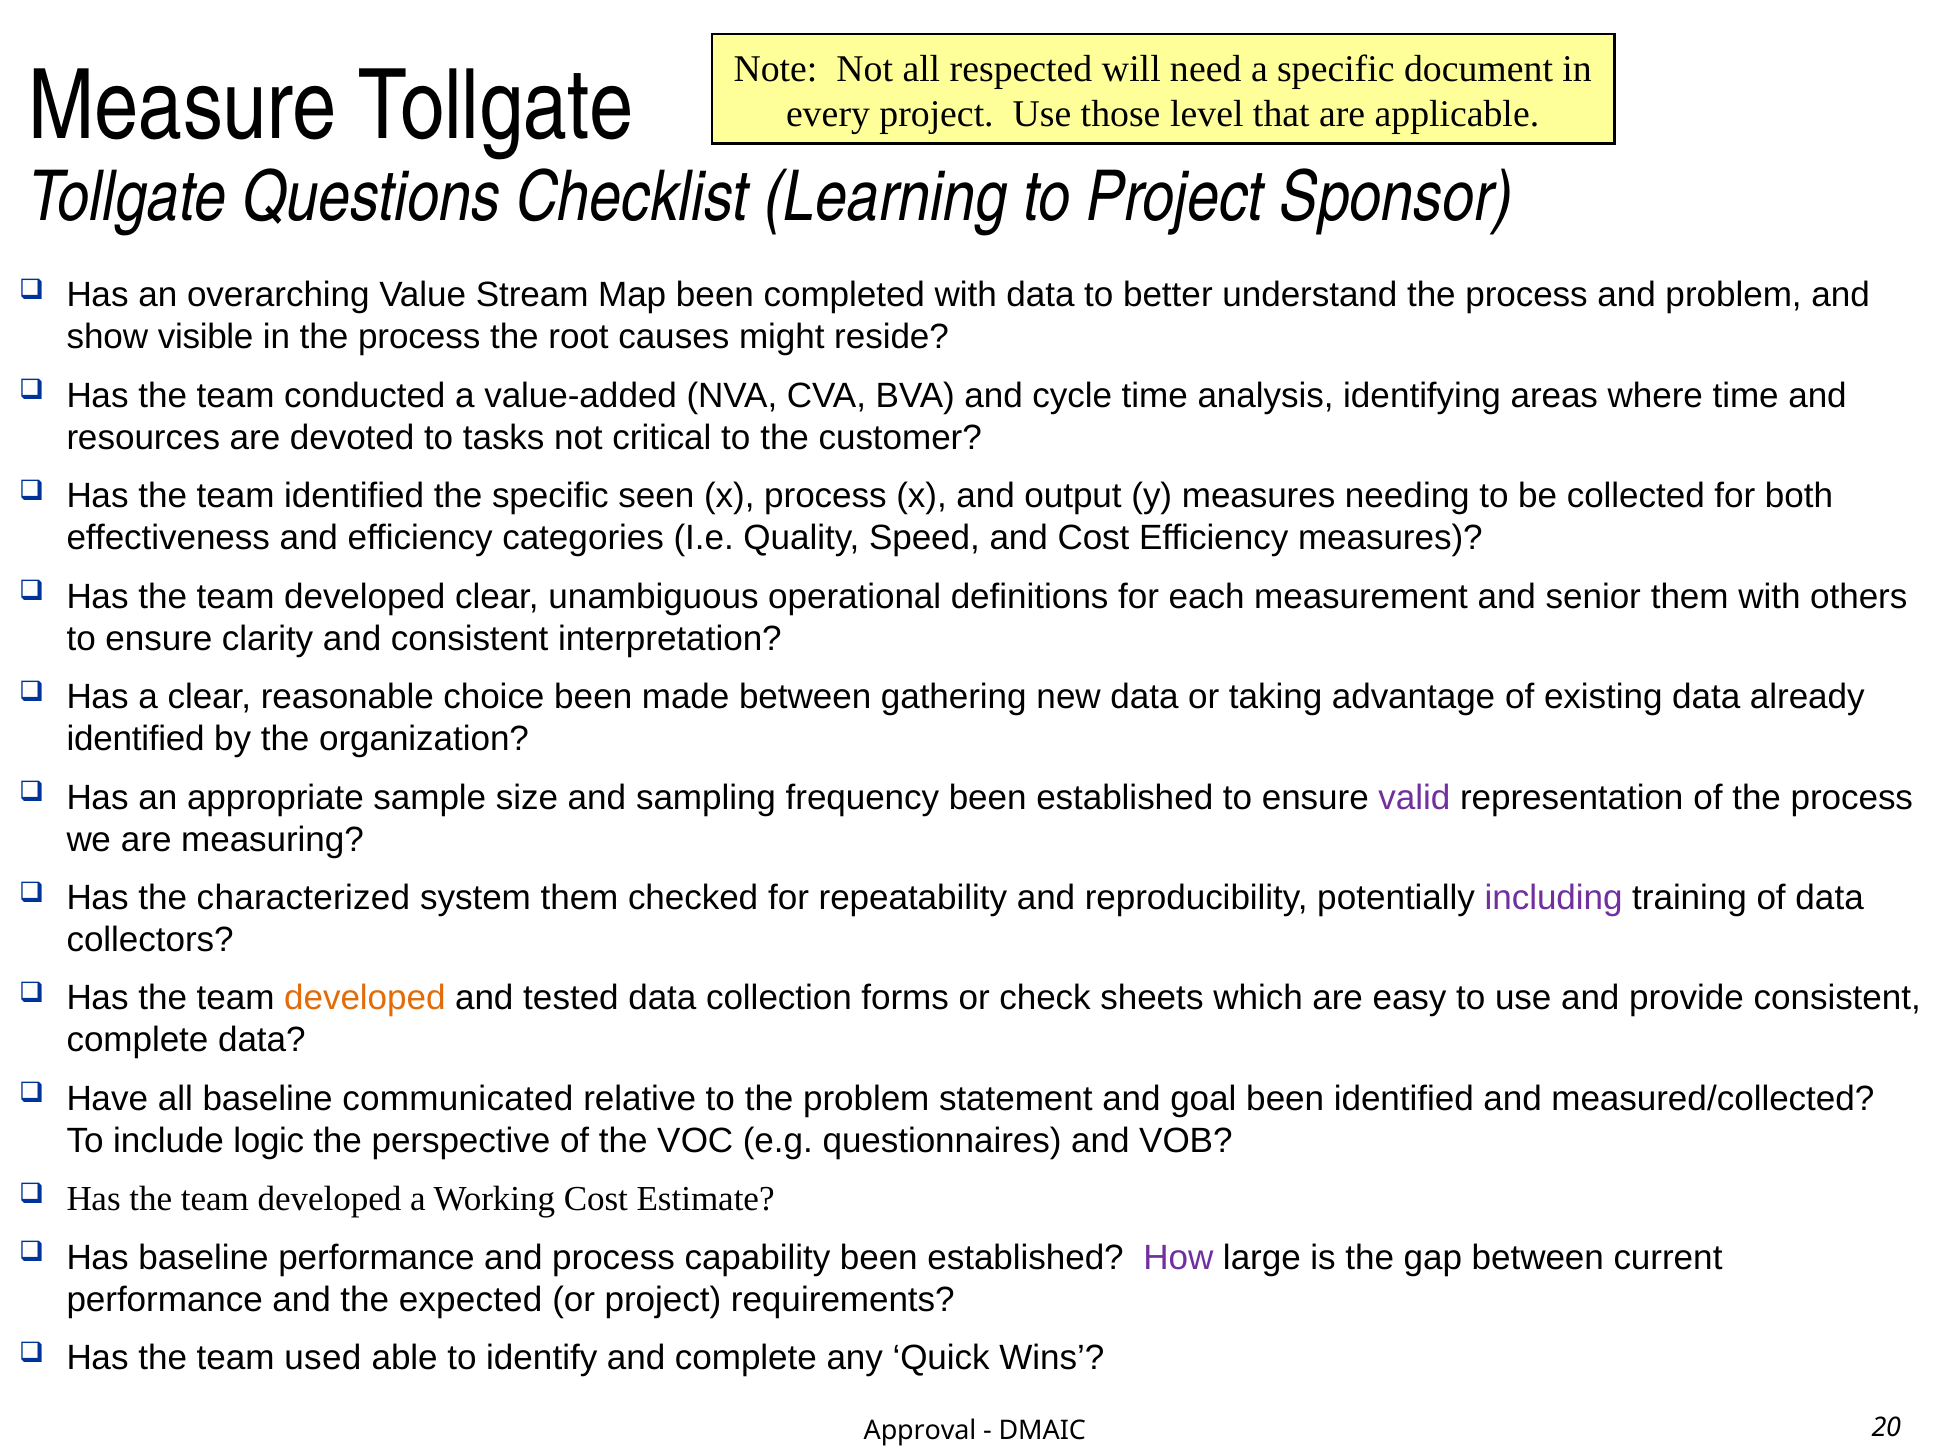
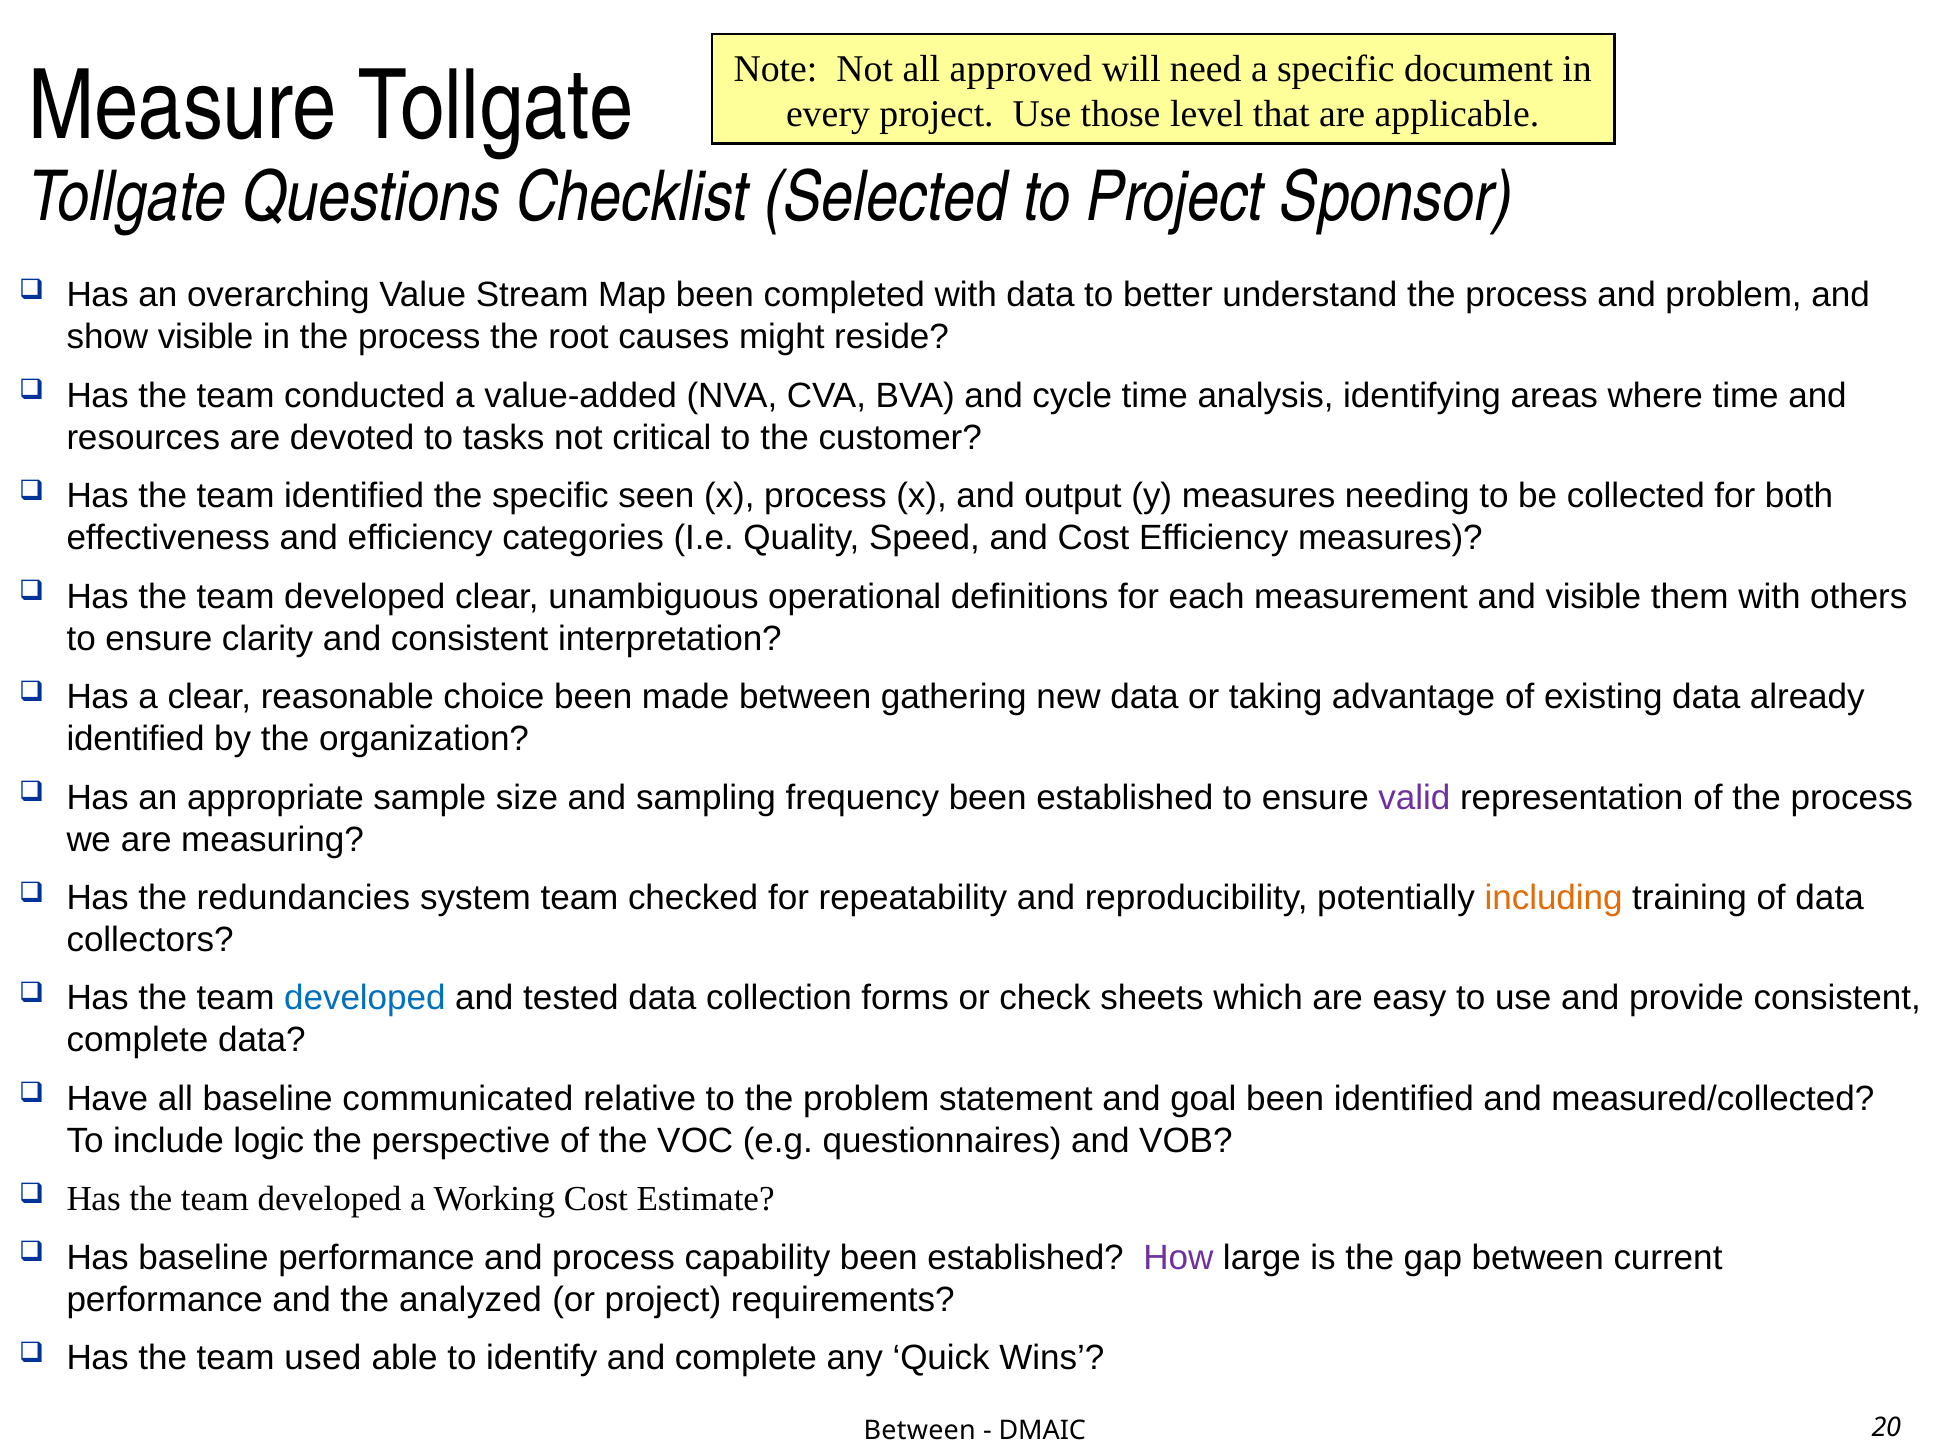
respected: respected -> approved (1021, 69)
Learning: Learning -> Selected (886, 197)
and senior: senior -> visible (1593, 596)
characterized: characterized -> redundancies (303, 898)
system them: them -> team (580, 898)
including colour: purple -> orange (1554, 898)
developed colour: orange -> blue (365, 998)
expected: expected -> analyzed (471, 1299)
Approval: Approval -> Between (920, 1430)
